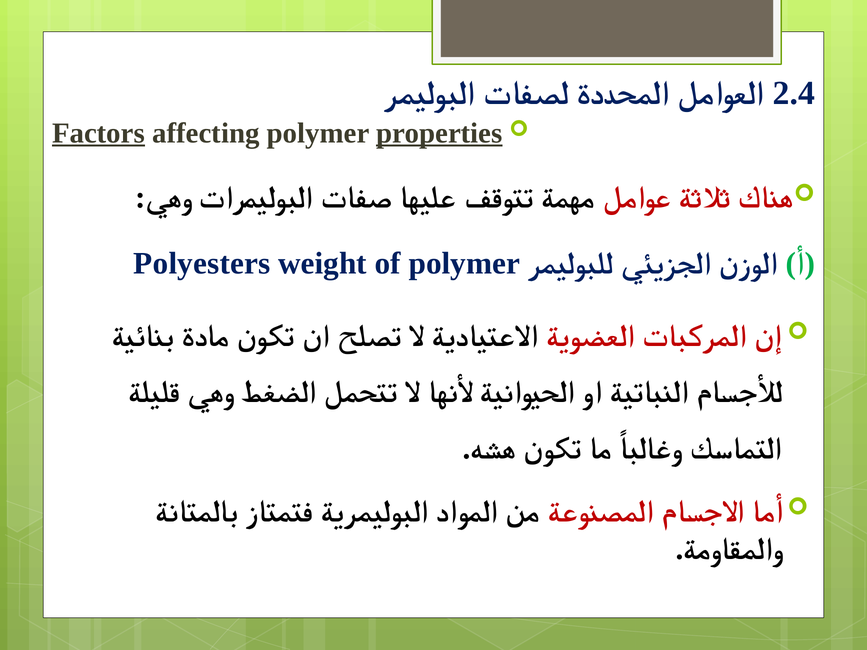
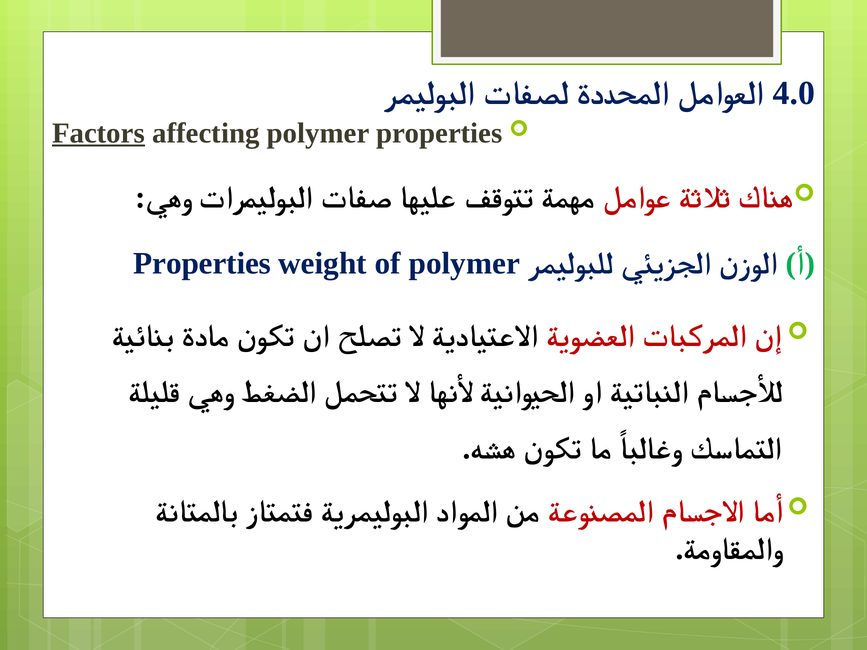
2.4: 2.4 -> 4.0 (794, 93)
properties underline: present -> none (439, 133)
Polyesters: Polyesters -> Properties (202, 264)
